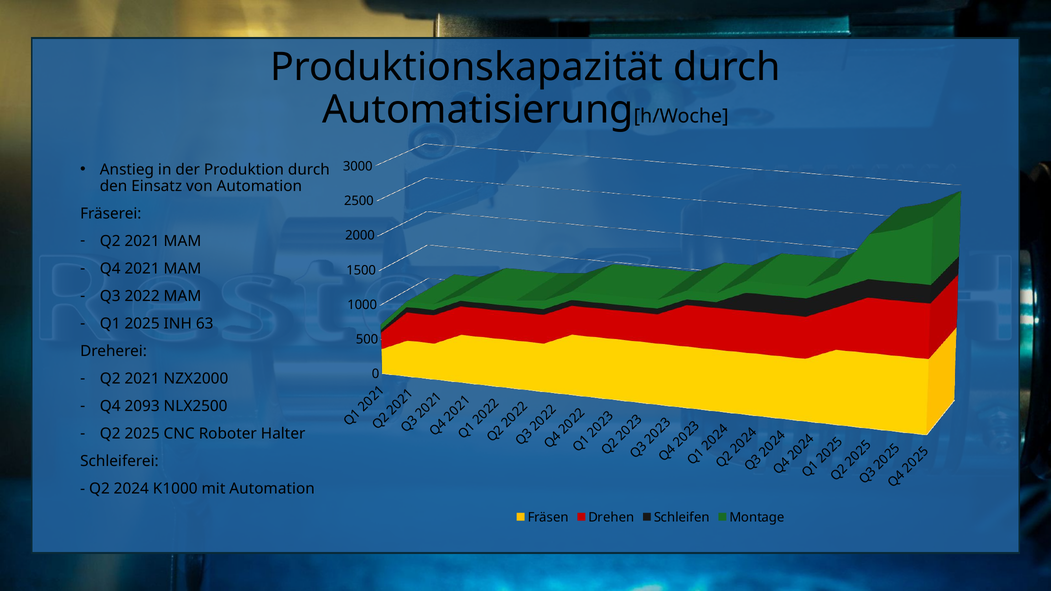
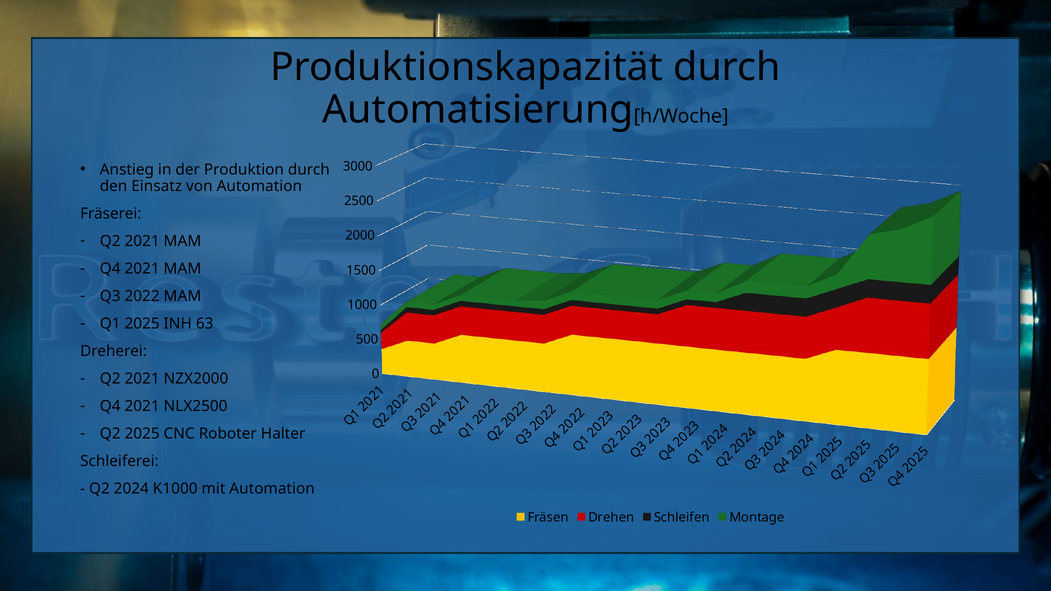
2093: 2093 -> 2021 (142, 406)
